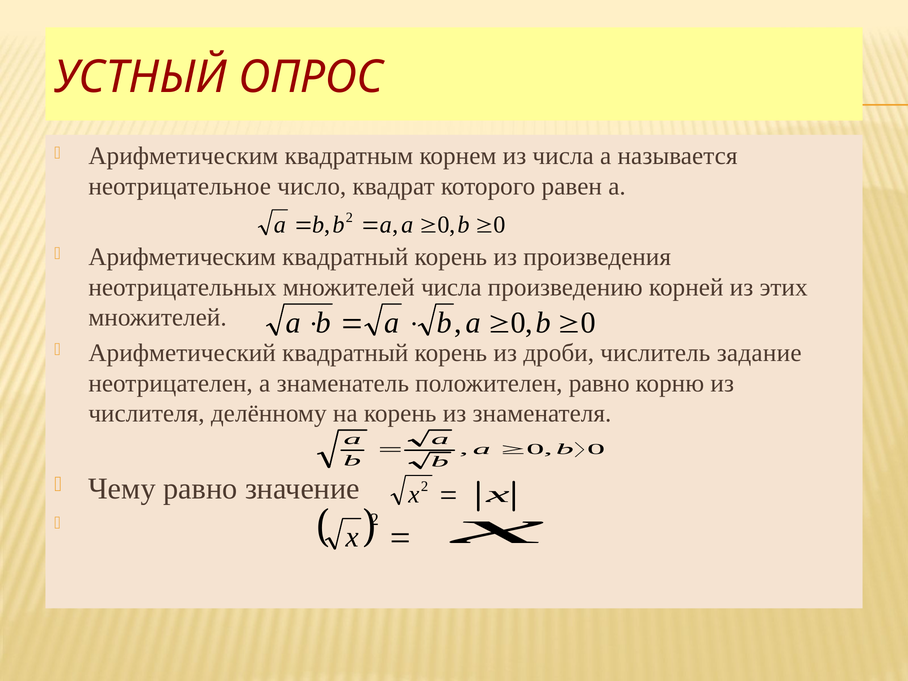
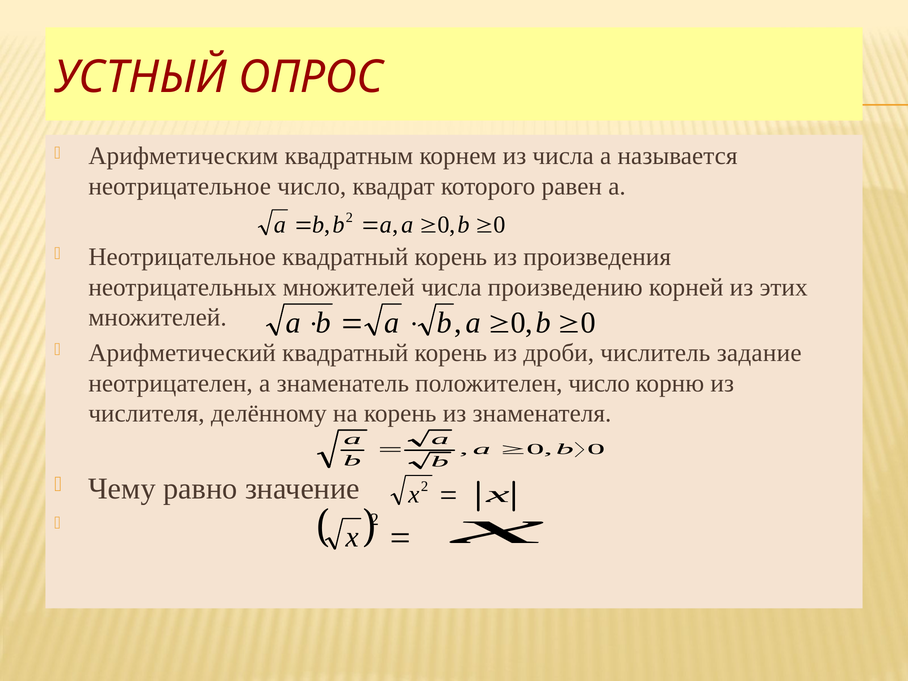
Арифметическим: Арифметическим -> Неотрицательное (182, 257)
положителен равно: равно -> число (599, 383)
